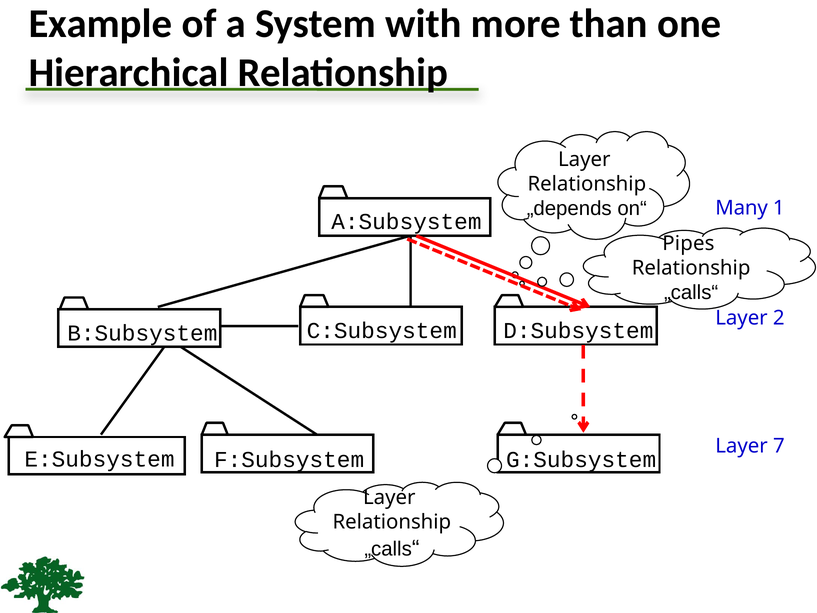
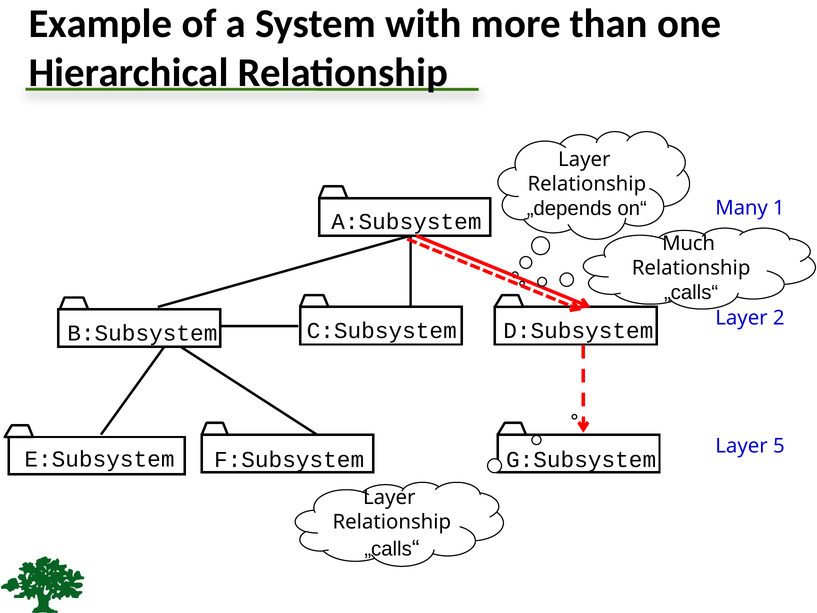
Pipes: Pipes -> Much (689, 243)
7: 7 -> 5 (779, 446)
